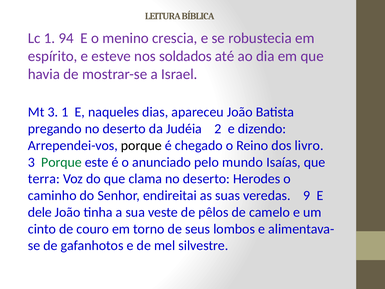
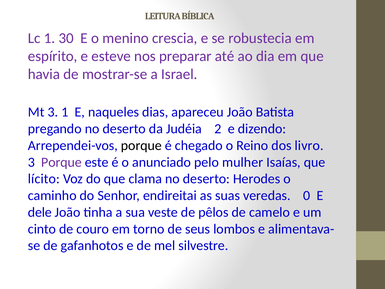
94: 94 -> 30 (66, 38)
soldados: soldados -> preparar (185, 56)
Porque colour: green -> purple (61, 162)
mundo: mundo -> mulher (243, 162)
terra: terra -> lícito (44, 179)
9: 9 -> 0 (307, 195)
